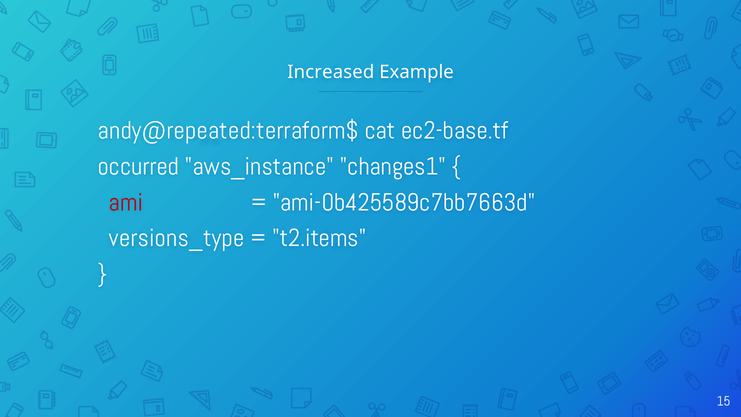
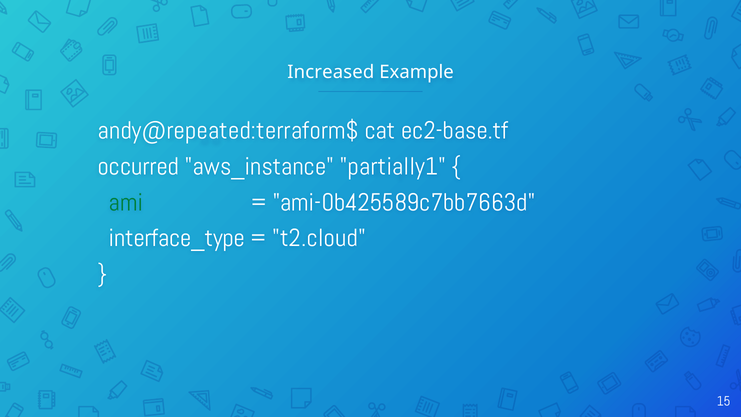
changes1: changes1 -> partially1 (393, 166)
ami colour: red -> green (126, 202)
versions_type: versions_type -> interface_type (177, 238)
t2.items: t2.items -> t2.cloud (319, 238)
